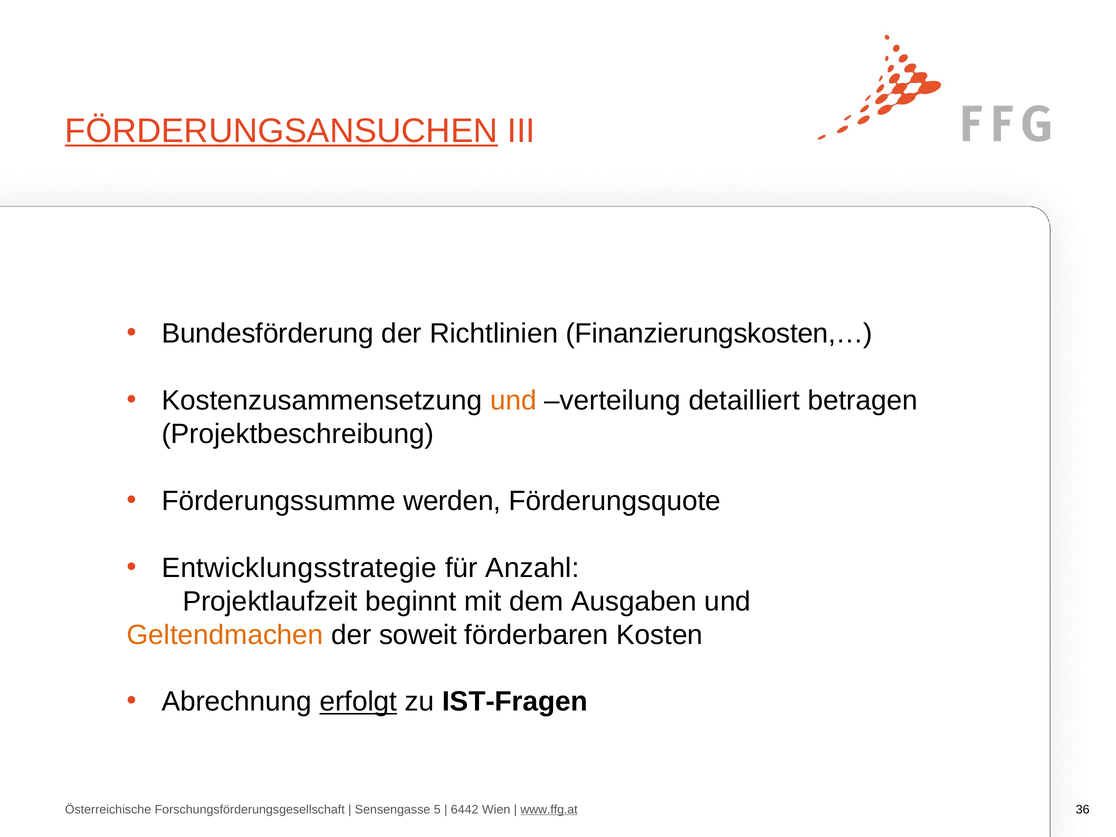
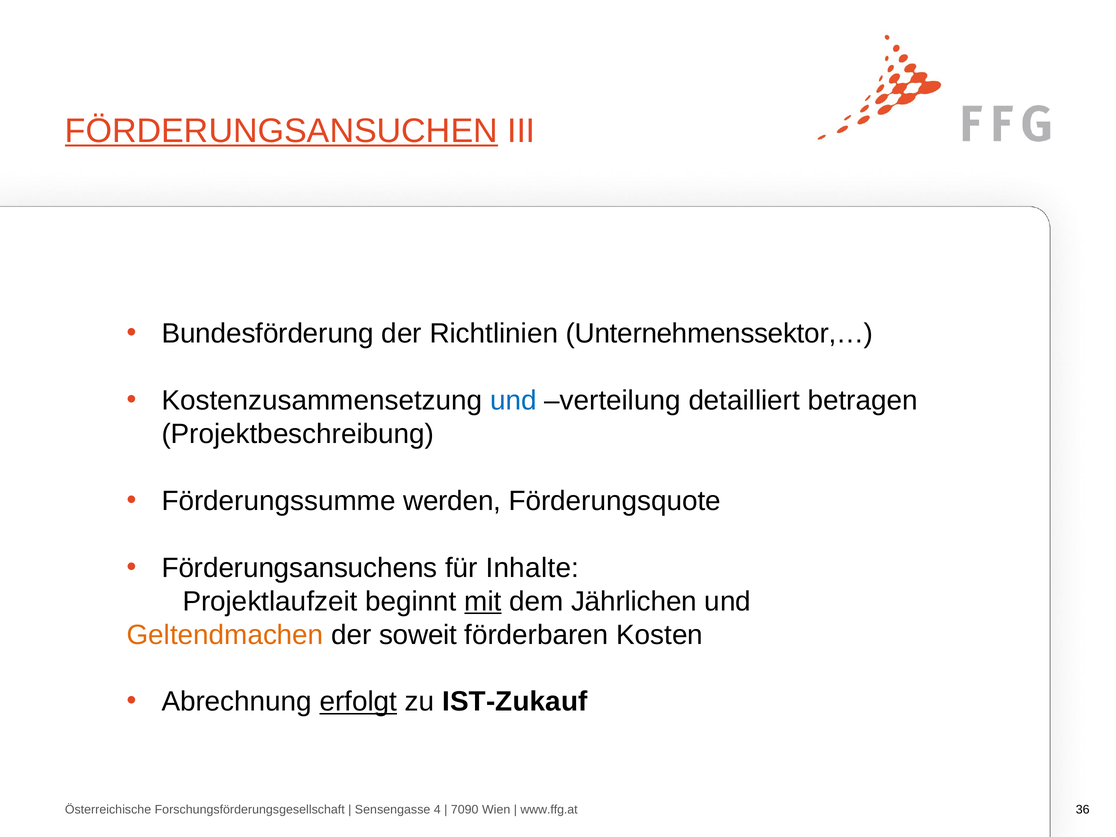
Finanzierungskosten,…: Finanzierungskosten,… -> Unternehmenssektor,… (719, 334)
und colour: orange -> blue (513, 400)
Entwicklungsstrategie: Entwicklungsstrategie -> Förderungsansuchens (300, 568)
Anzahl: Anzahl -> Inhalte (532, 568)
mit underline: none -> present (483, 601)
Ausgaben: Ausgaben -> Jährlichen (634, 601)
IST-Fragen: IST-Fragen -> IST-Zukauf (515, 702)
5: 5 -> 4 (437, 810)
6442: 6442 -> 7090 (465, 810)
www.ffg.at underline: present -> none (549, 810)
